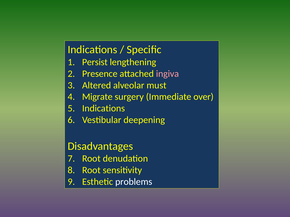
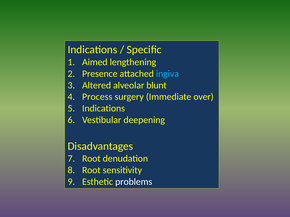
Persist: Persist -> Aimed (95, 62)
ingiva colour: pink -> light blue (167, 74)
must: must -> blunt (157, 85)
Migrate: Migrate -> Process (97, 97)
